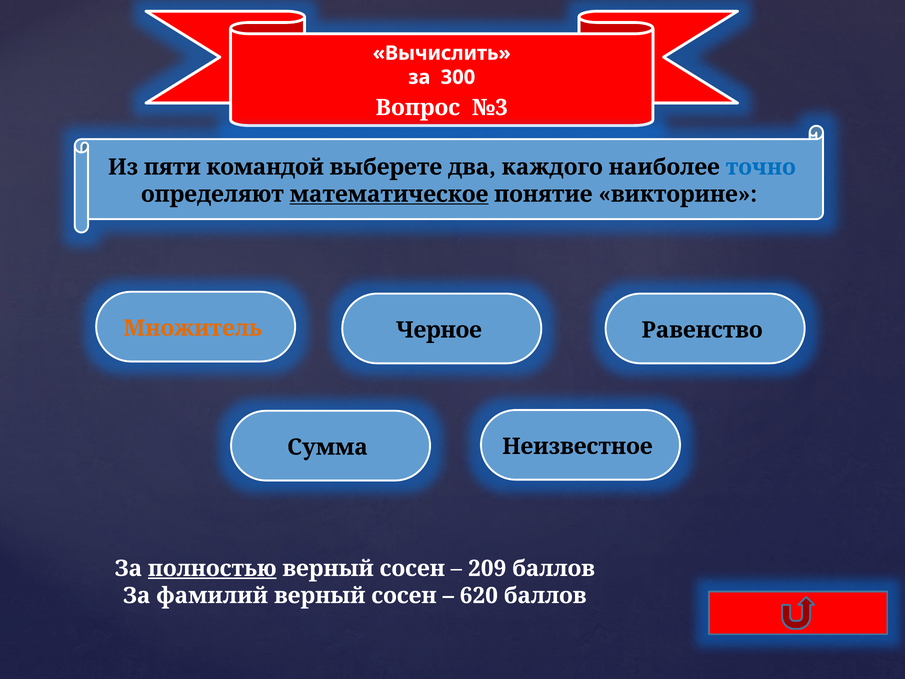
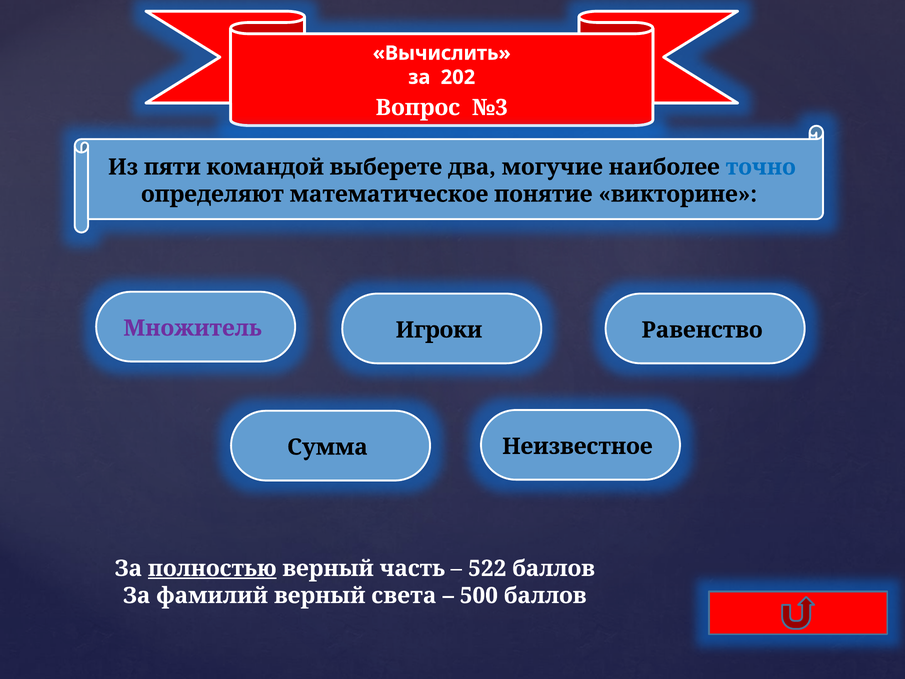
300: 300 -> 202 (458, 77)
каждого: каждого -> могучие (552, 167)
математическое underline: present -> none (389, 194)
Множитель colour: orange -> purple (193, 328)
Черное: Черное -> Игроки (439, 330)
сосен: сосен -> часть (412, 568)
209: 209 -> 522 (487, 568)
сосен: сосен -> света (404, 595)
620: 620 -> 500 (479, 595)
